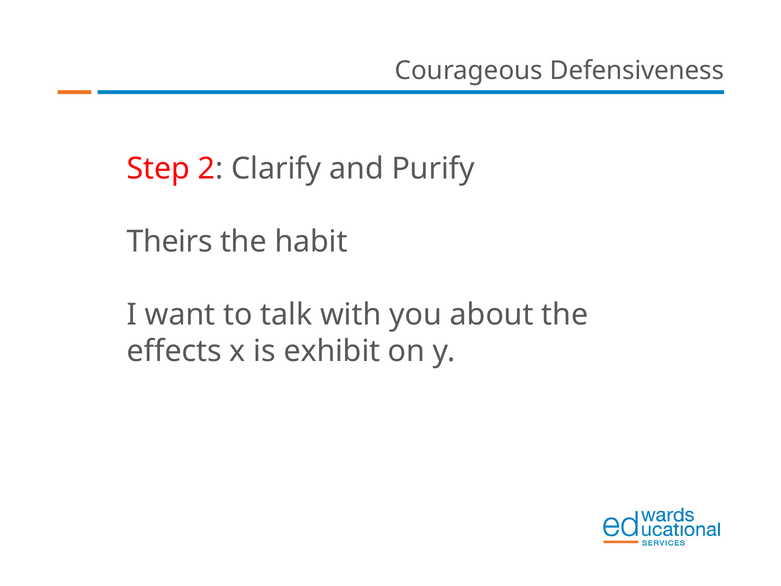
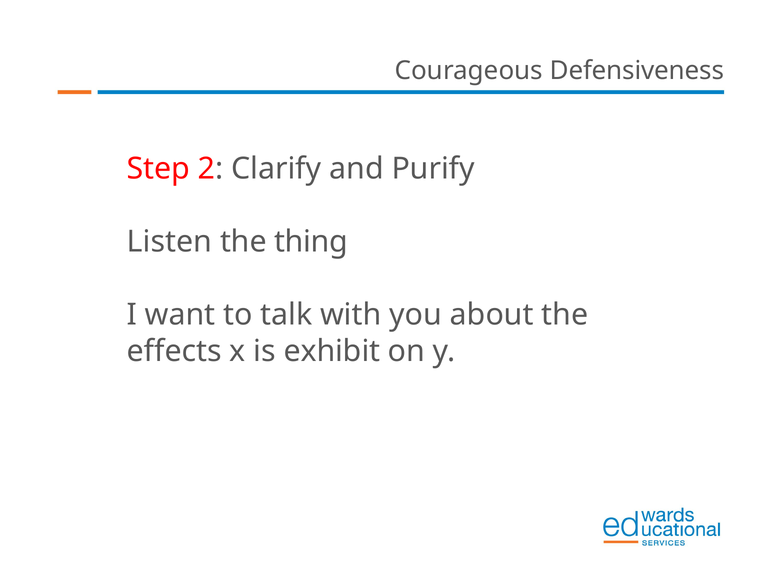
Theirs: Theirs -> Listen (169, 242)
habit: habit -> thing (311, 242)
